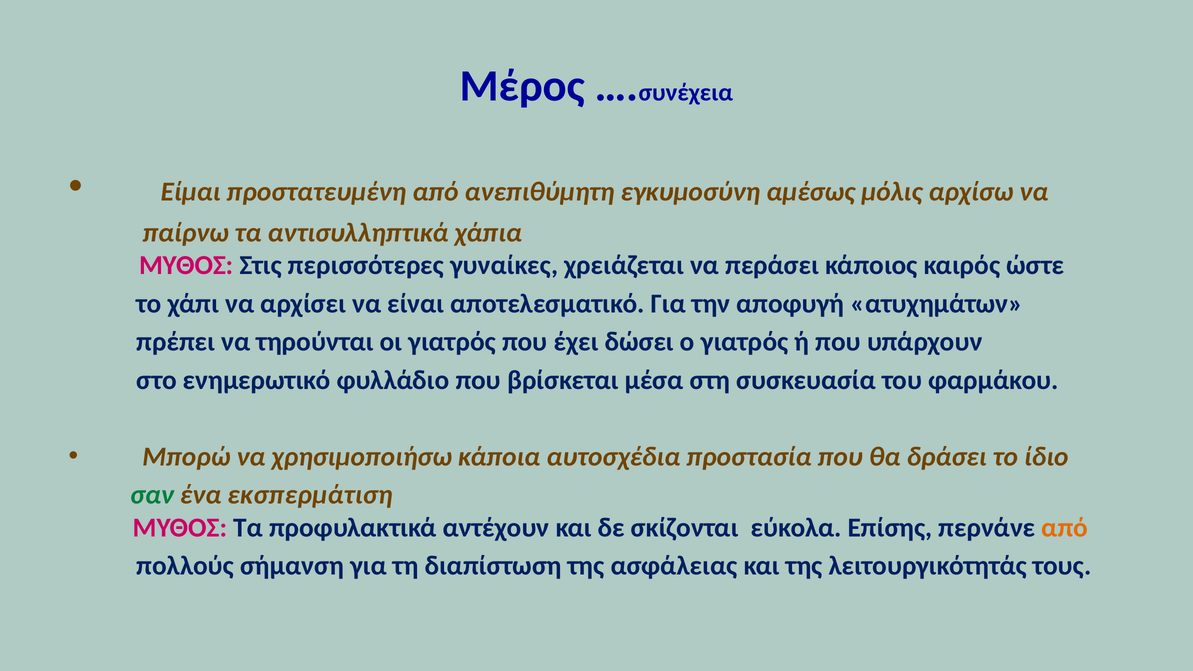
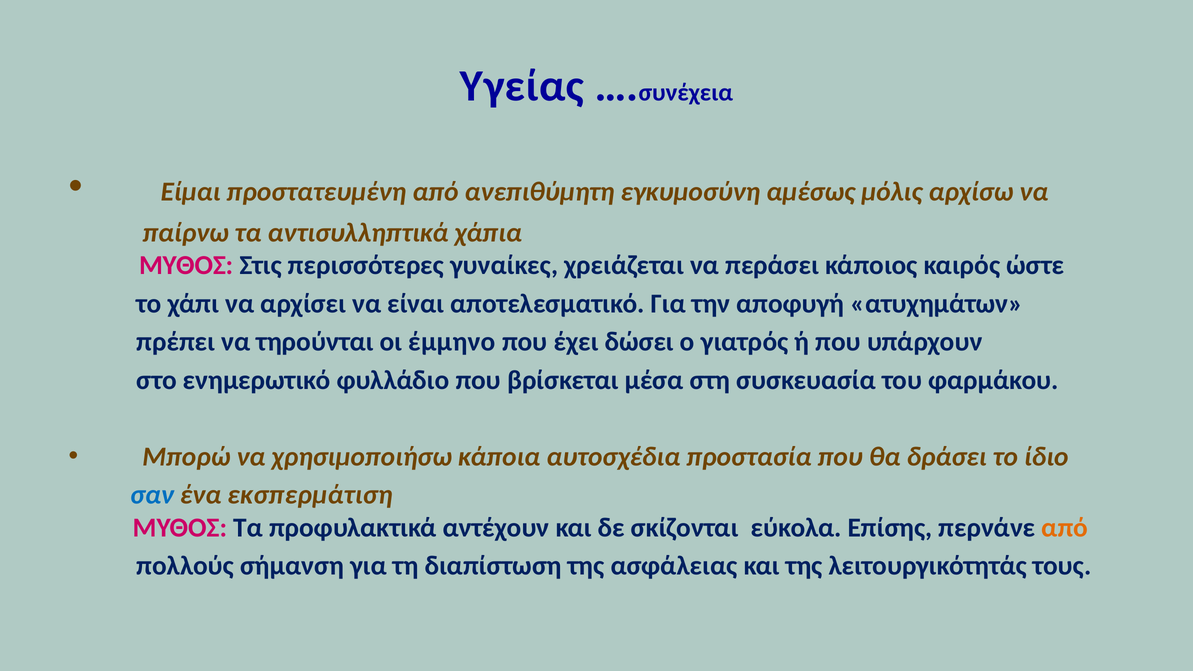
Μέρος: Μέρος -> Υγείας (522, 86)
οι γιατρός: γιατρός -> έμμηνο (452, 342)
σαν colour: green -> blue (152, 495)
